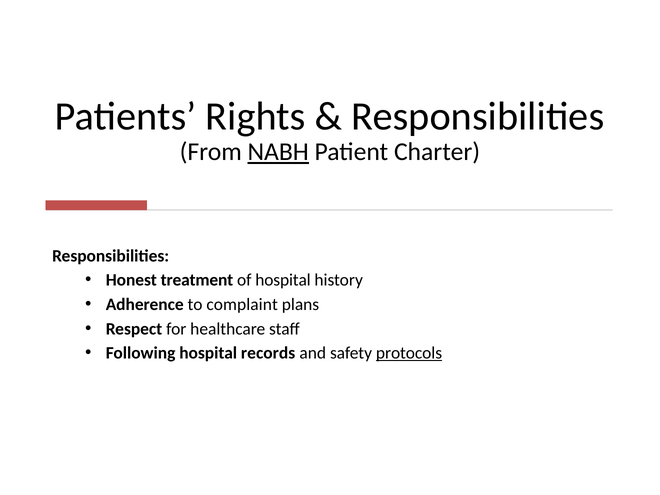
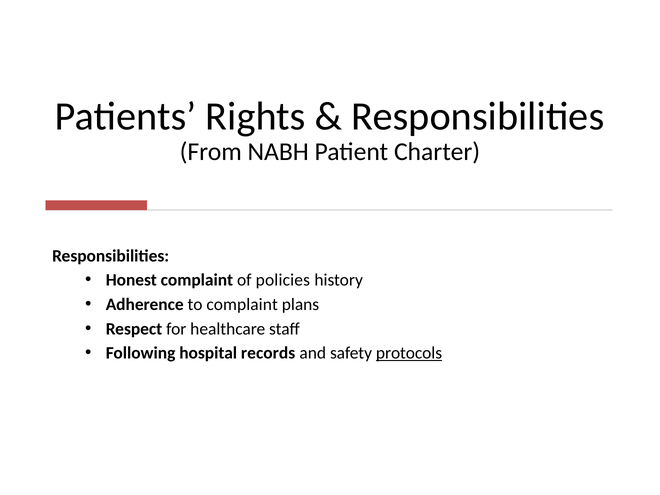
NABH underline: present -> none (278, 152)
Honest treatment: treatment -> complaint (197, 280)
of hospital: hospital -> policies (283, 280)
